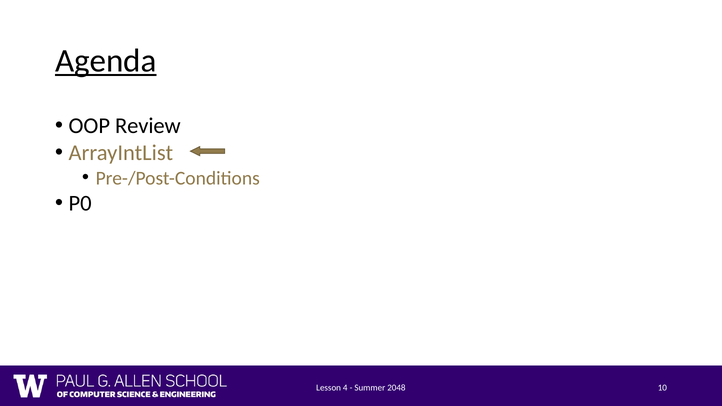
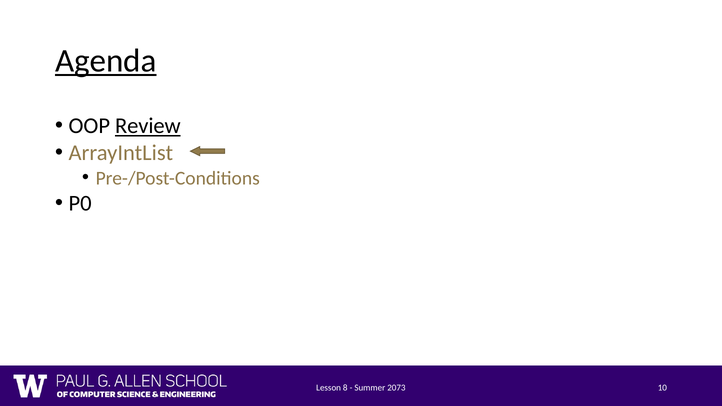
Review underline: none -> present (148, 126)
4: 4 -> 8 (345, 388)
2048: 2048 -> 2073 (396, 388)
